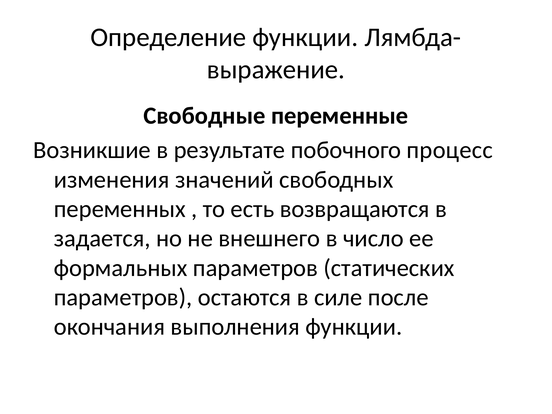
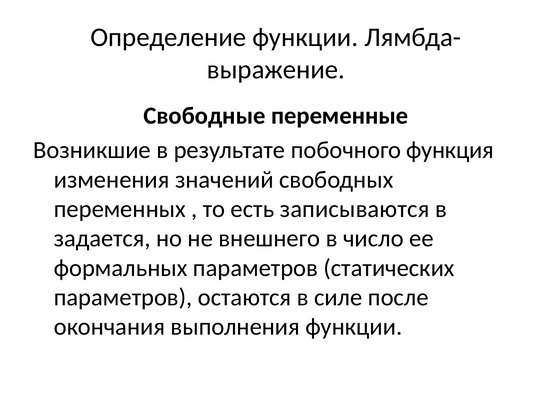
процесс: процесс -> функция (450, 150)
возвращаются: возвращаются -> записываются (355, 209)
